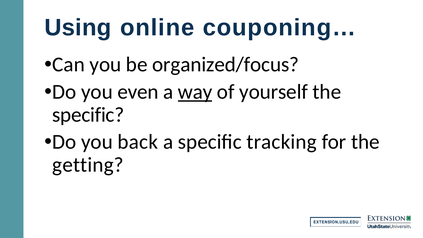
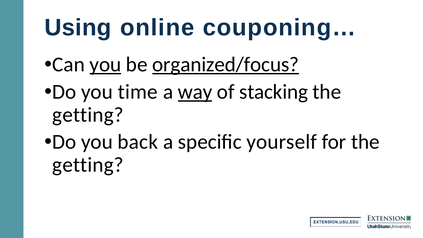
you underline: none -> present (105, 65)
organized/focus underline: none -> present (226, 65)
even: even -> time (138, 92)
yourself: yourself -> stacking (274, 92)
specific: specific -> getting (88, 115)
tracking: tracking -> yourself (282, 142)
